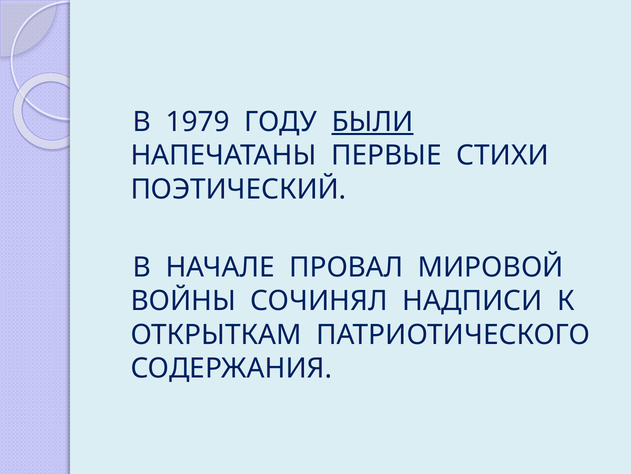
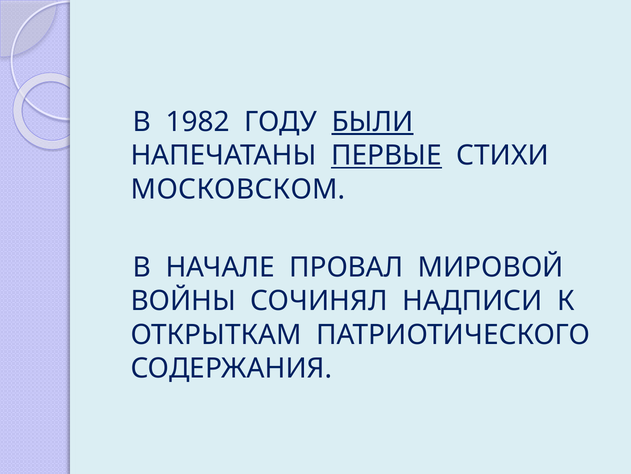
1979: 1979 -> 1982 (198, 122)
ПЕРВЫЕ underline: none -> present (386, 155)
ПОЭТИЧЕСКИЙ: ПОЭТИЧЕСКИЙ -> МОСКОВСКОМ (238, 189)
